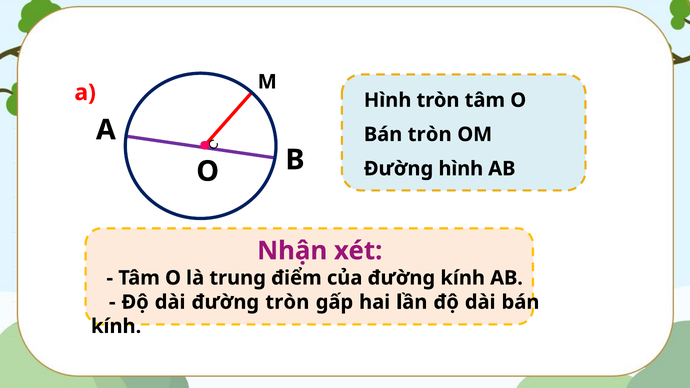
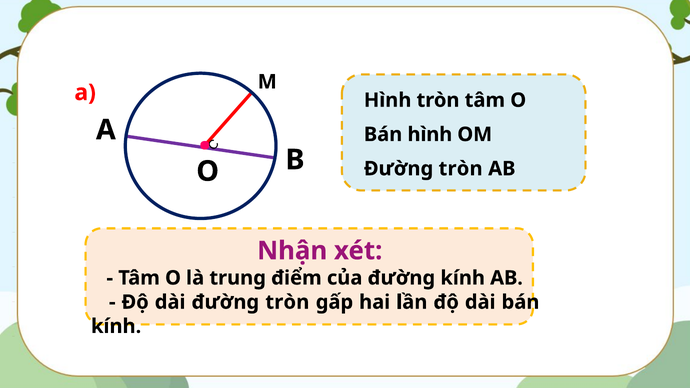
Bán tròn: tròn -> hình (430, 135)
hình: hình -> tròn (461, 169)
